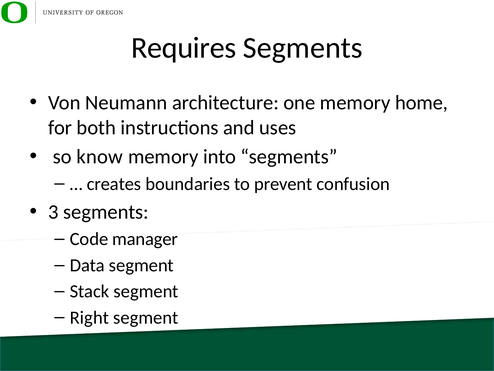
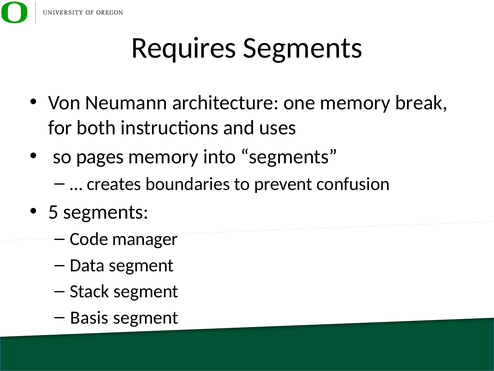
home: home -> break (421, 103)
know: know -> pages (100, 157)
3: 3 -> 5 (53, 212)
Right: Right -> Basis (89, 317)
